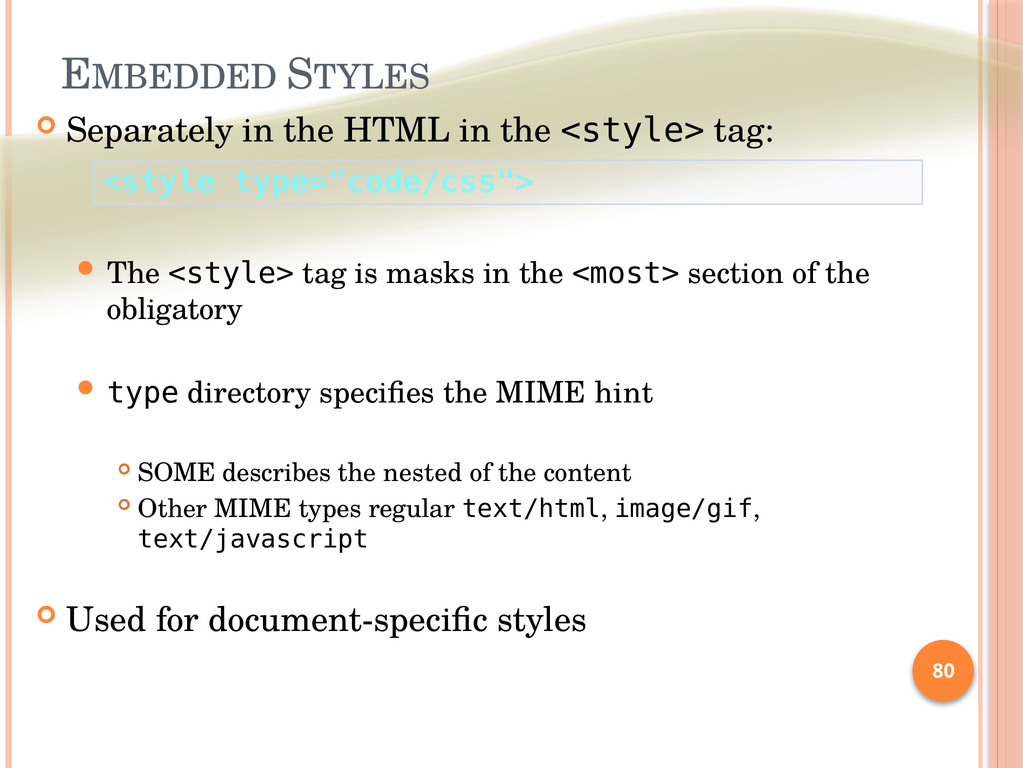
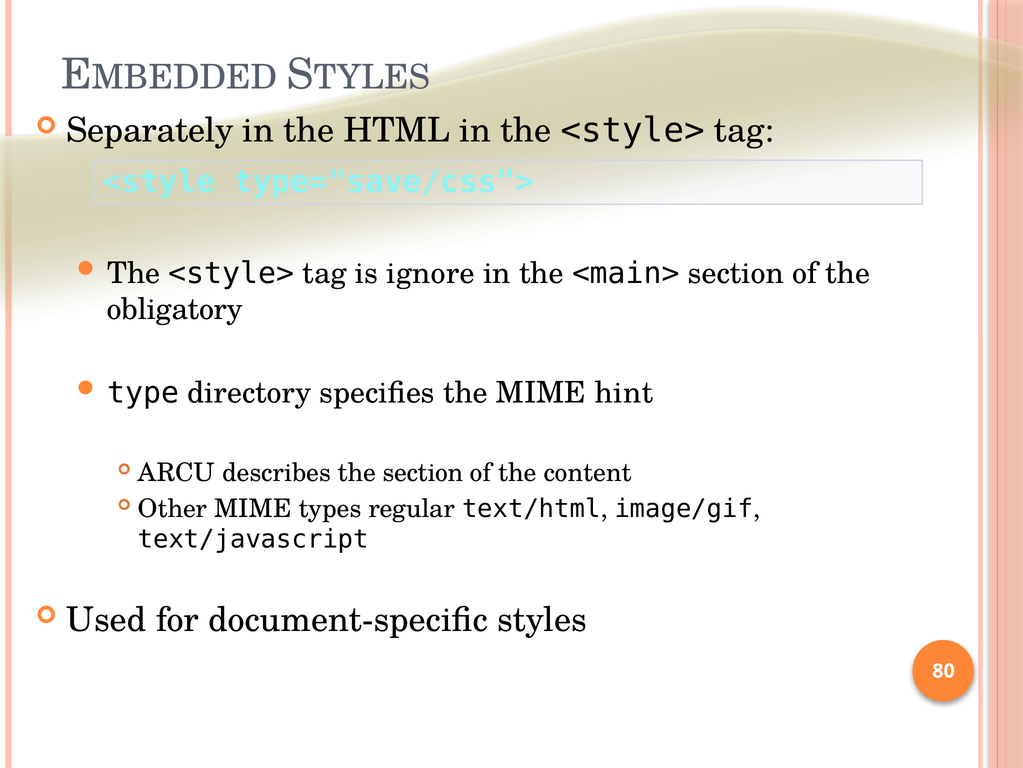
type="code/css">: type="code/css"> -> type="save/css"> (384, 182)
masks: masks -> ignore (430, 273)
<most>: <most> -> <main> (626, 273)
SOME: SOME -> ARCU (176, 472)
the nested: nested -> section (423, 472)
